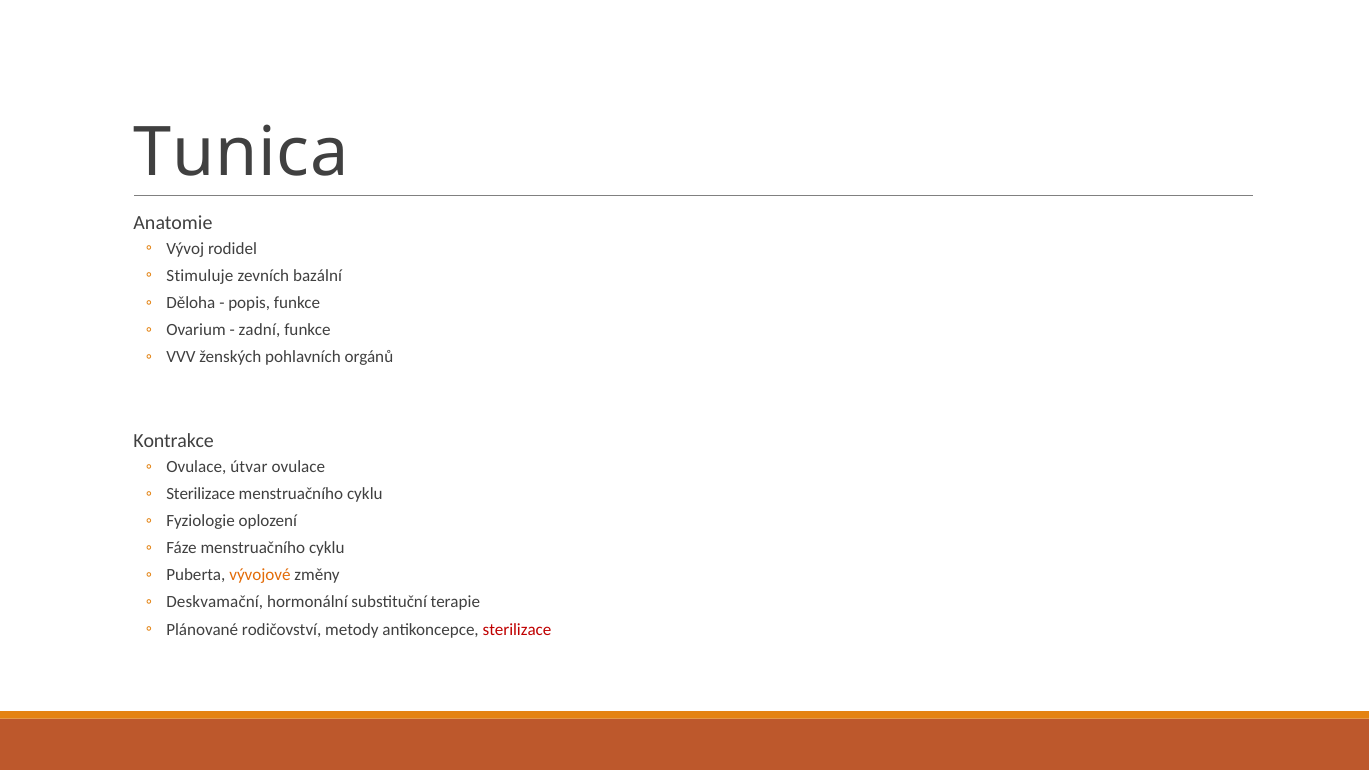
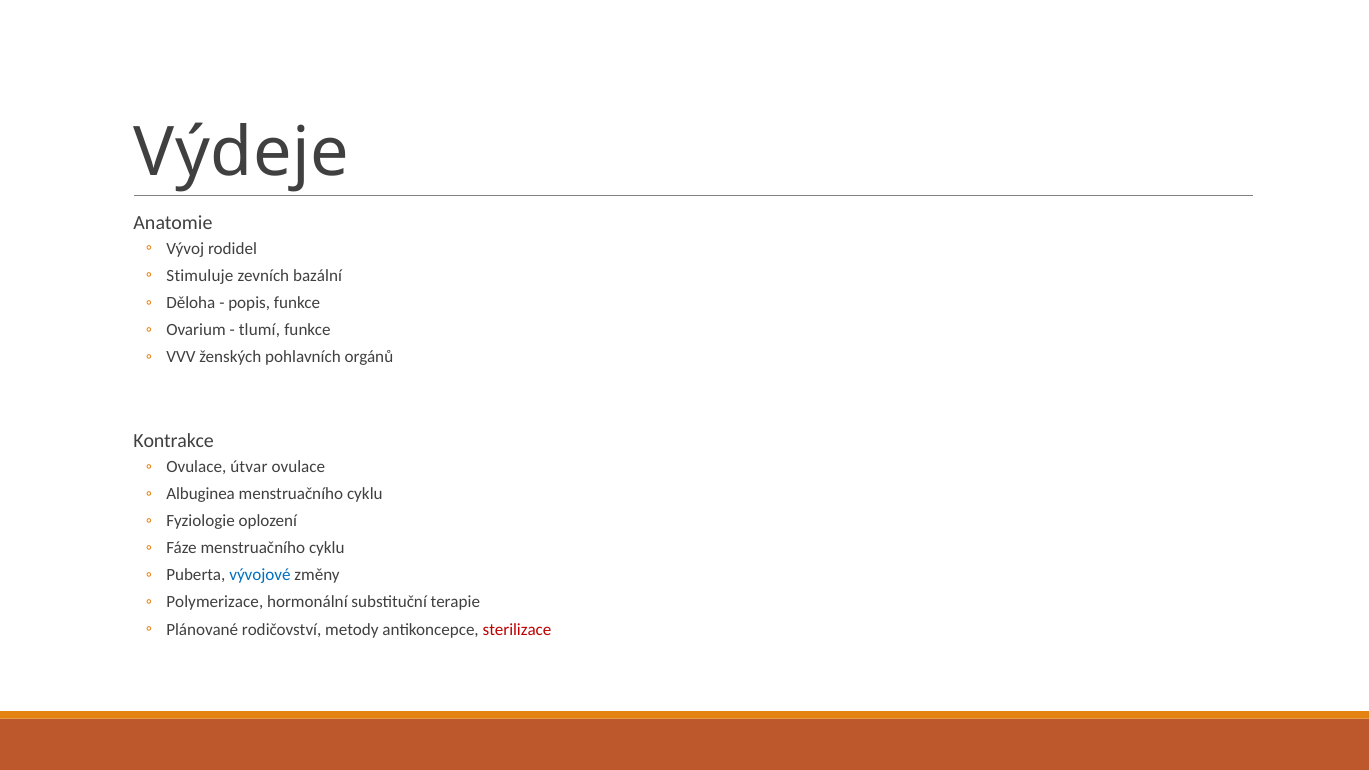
Tunica: Tunica -> Výdeje (241, 153)
zadní: zadní -> tlumí (259, 330)
Sterilizace: Sterilizace -> Albuginea (201, 494)
vývojové colour: orange -> blue (260, 575)
Deskvamační: Deskvamační -> Polymerizace (215, 602)
